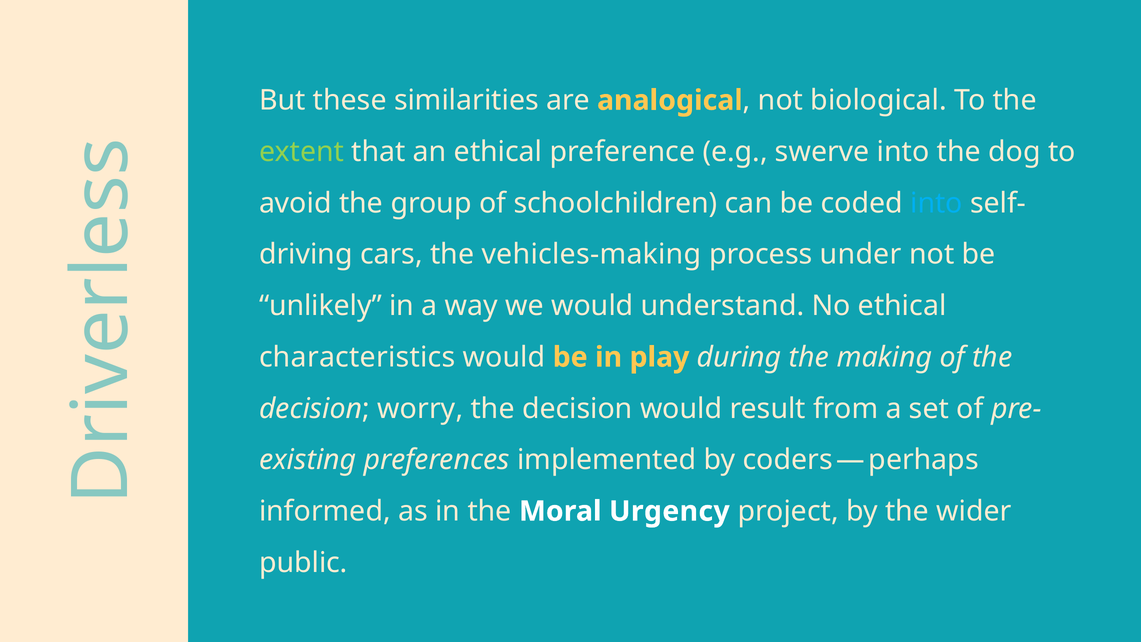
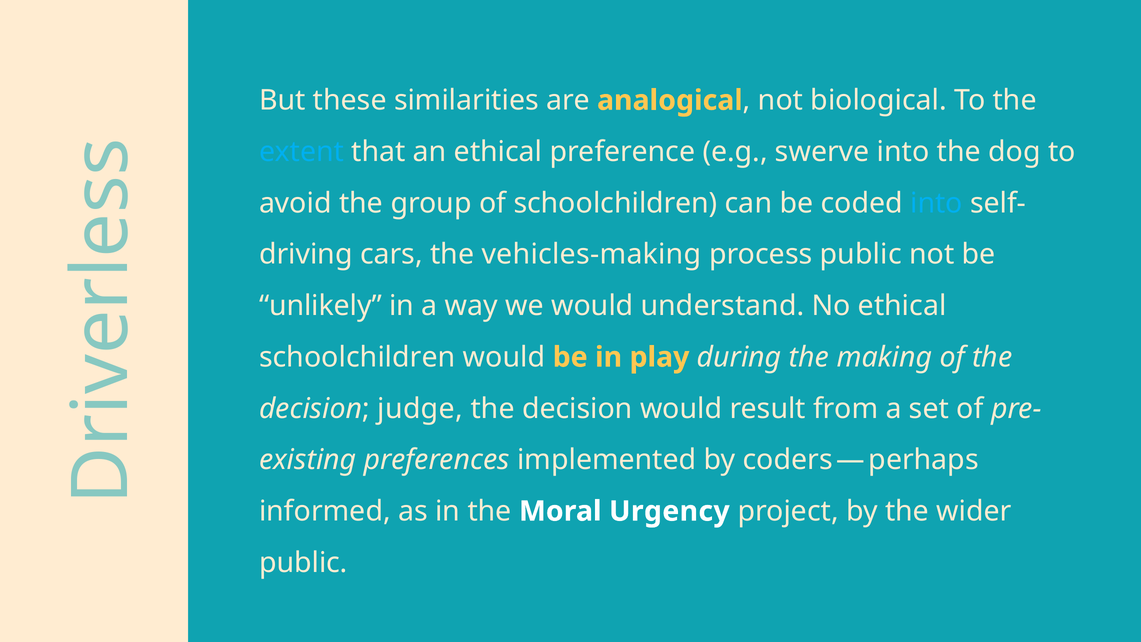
extent colour: light green -> light blue (301, 152)
process under: under -> public (861, 254)
characteristics: characteristics -> schoolchildren (357, 357)
worry: worry -> judge (420, 408)
